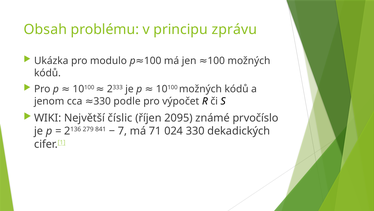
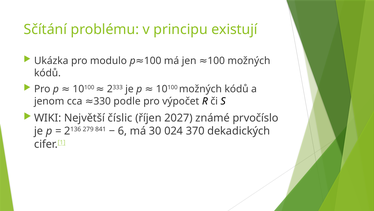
Obsah: Obsah -> Sčítání (45, 29)
zprávu: zprávu -> existují (234, 29)
2095: 2095 -> 2027 (179, 118)
7: 7 -> 6 (122, 131)
71: 71 -> 30 (155, 131)
024 330: 330 -> 370 (195, 131)
